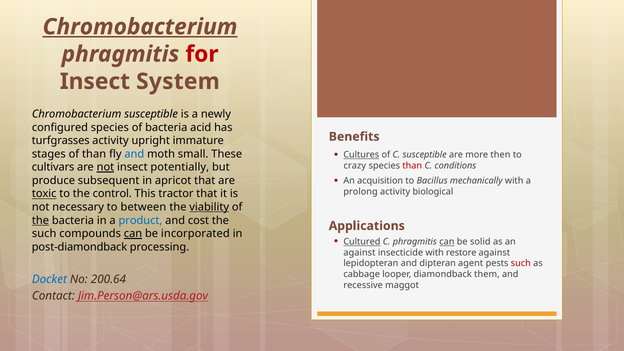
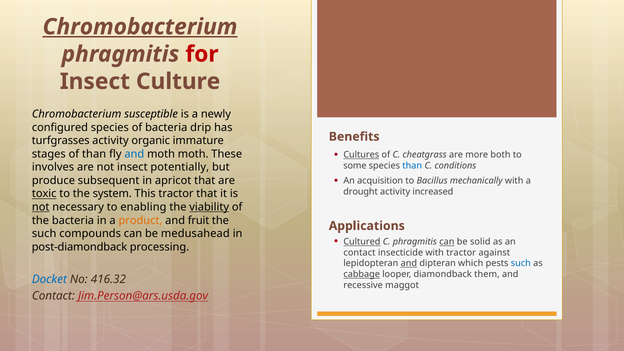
System: System -> Culture (178, 81)
acid: acid -> drip (201, 127)
upright: upright -> organic (151, 141)
C susceptible: susceptible -> cheatgrass (425, 155)
then: then -> both (500, 155)
moth small: small -> moth (193, 154)
crazy: crazy -> some (355, 166)
than colour: red -> blue (412, 166)
cultivars: cultivars -> involves (53, 167)
not underline: present -> none (105, 167)
prolong: prolong -> drought (361, 192)
biological: biological -> increased (433, 192)
control: control -> system (112, 194)
not underline: none -> present (41, 207)
between: between -> enabling (143, 207)
the underline: present -> none (40, 220)
product colour: blue -> orange (140, 220)
cost: cost -> fruit (199, 220)
can underline: present -> none (133, 234)
incorporated: incorporated -> medusahead (195, 234)
against: against -> contact (359, 253)
with restore: restore -> tractor (461, 253)
and underline: none -> present (409, 263)
agent: agent -> which (471, 263)
such colour: red -> blue (521, 263)
cabbage underline: none -> present (362, 274)
200.64: 200.64 -> 416.32 (108, 279)
